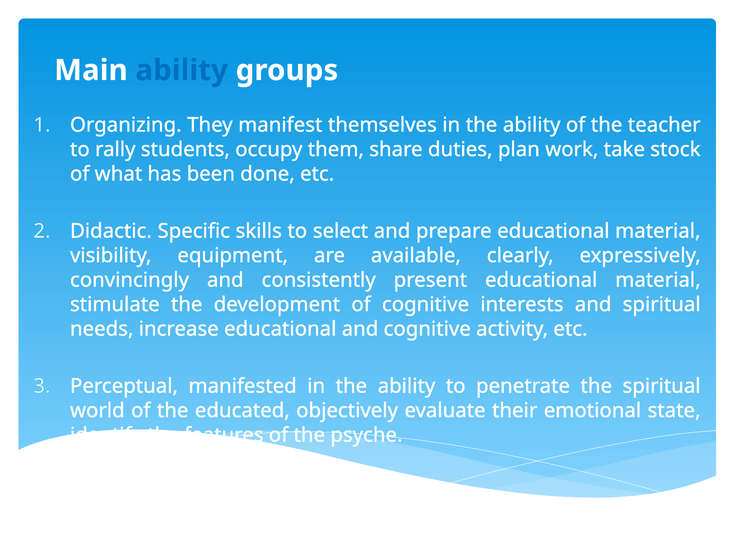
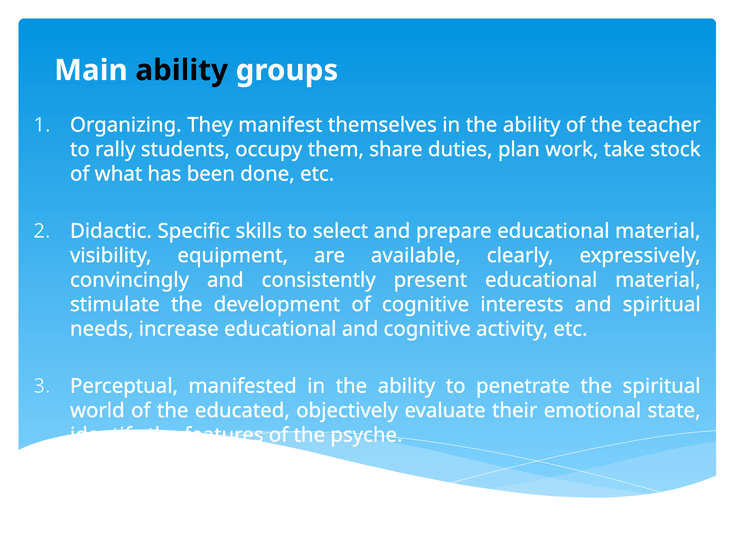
ability colour: blue -> black (182, 70)
